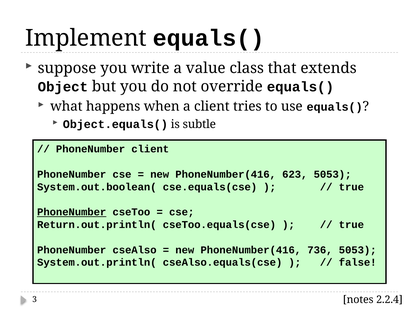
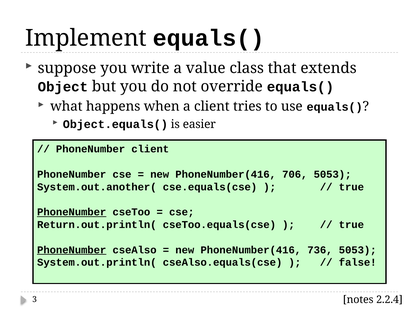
subtle: subtle -> easier (199, 124)
623: 623 -> 706 (295, 174)
System.out.boolean(: System.out.boolean( -> System.out.another( (97, 186)
PhoneNumber underline: none -> present (72, 249)
